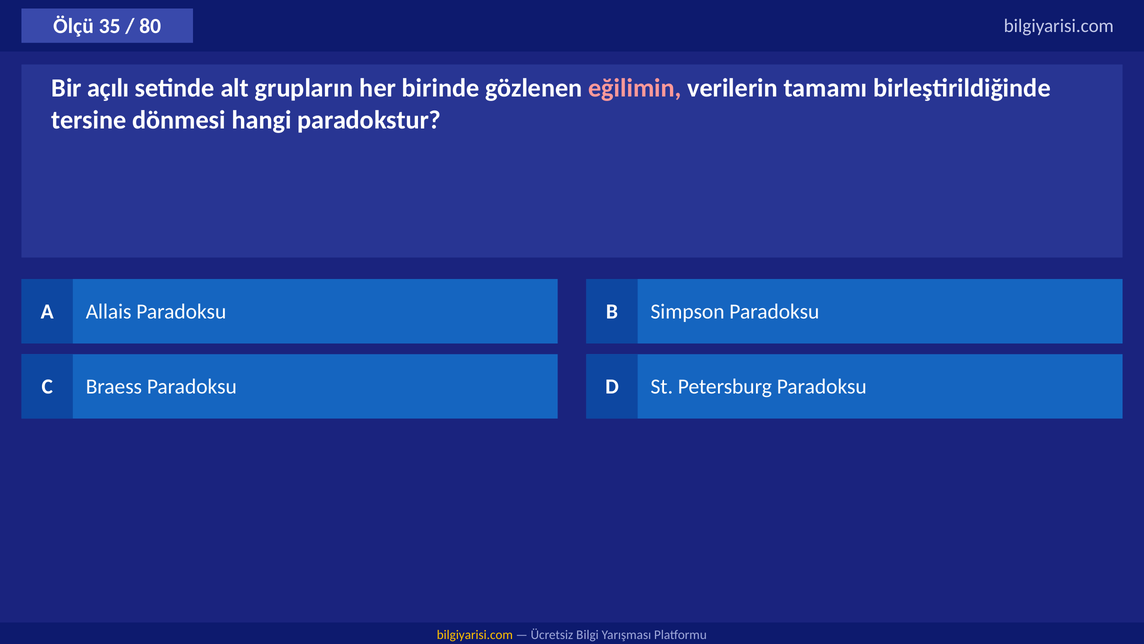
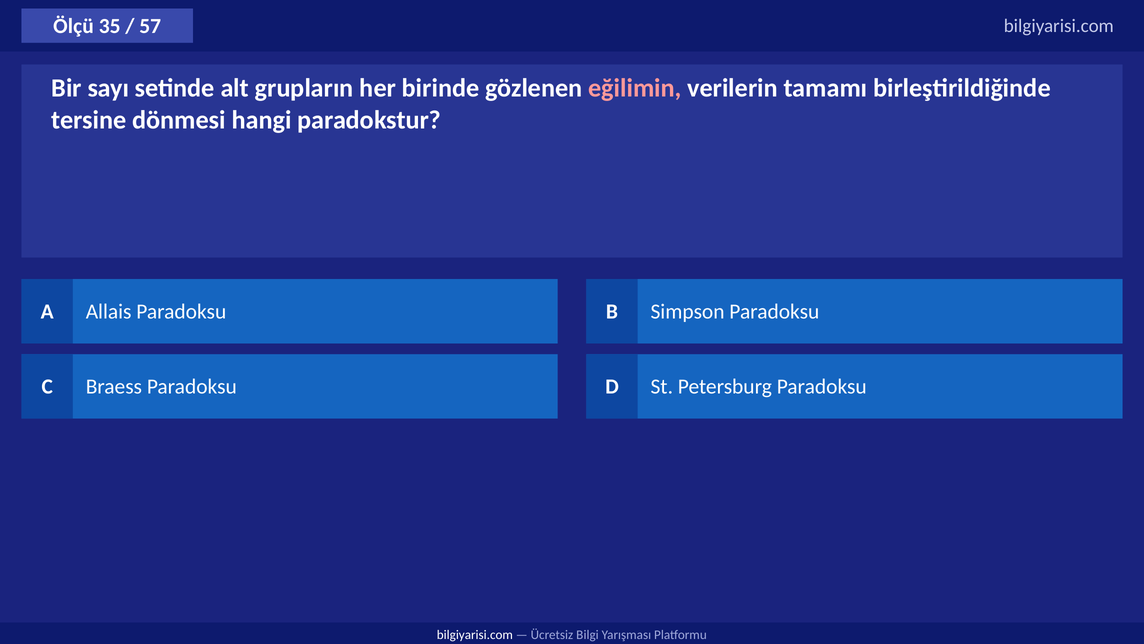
80: 80 -> 57 (150, 26)
açılı: açılı -> sayı (108, 88)
bilgiyarisi.com colour: yellow -> white (475, 635)
